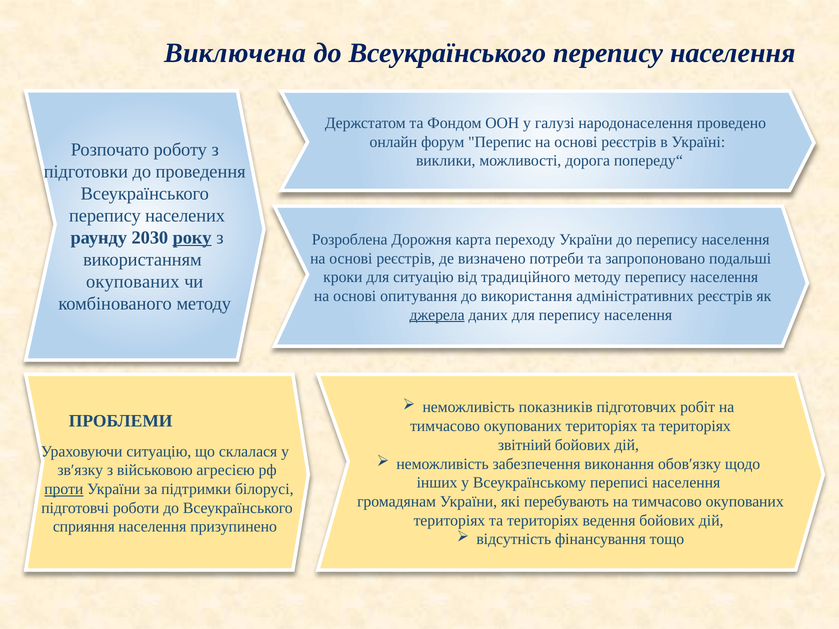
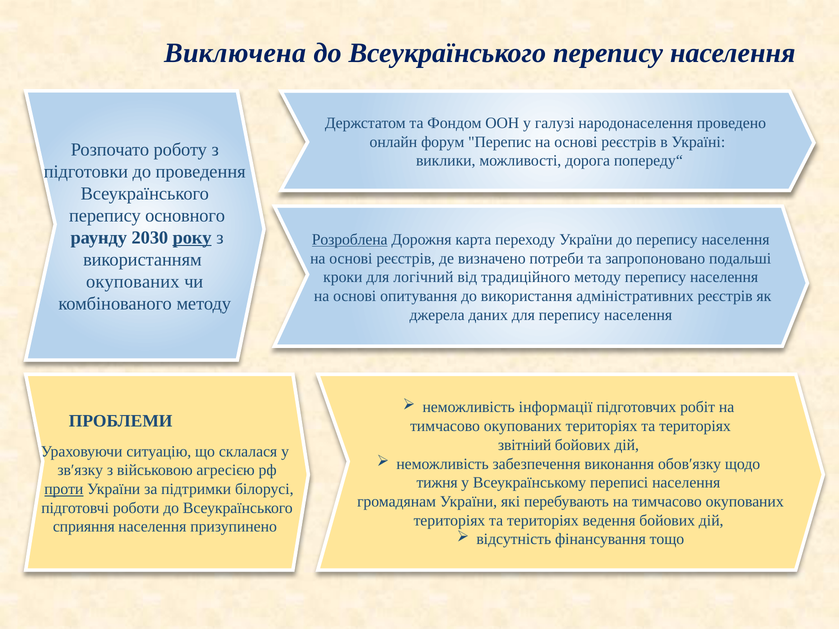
населених: населених -> основного (185, 216)
Розроблена underline: none -> present (350, 240)
для ситуацію: ситуацію -> логічний (423, 277)
джерела underline: present -> none (437, 315)
показників: показників -> інформації (556, 407)
інших: інших -> тижня (437, 483)
